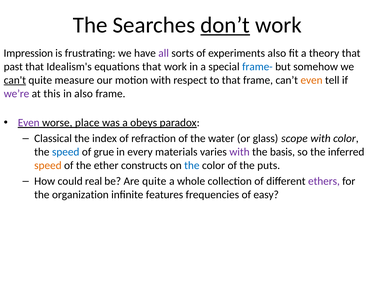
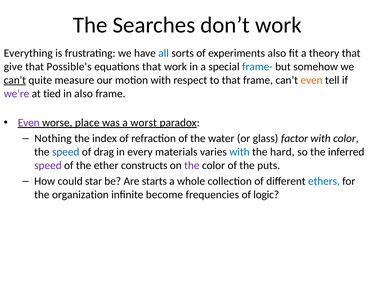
don’t underline: present -> none (225, 25)
Impression: Impression -> Everything (28, 53)
all colour: purple -> blue (164, 53)
past: past -> give (13, 67)
Idealism's: Idealism's -> Possible's (69, 67)
this: this -> tied (52, 94)
obeys: obeys -> worst (144, 123)
Classical: Classical -> Nothing (53, 139)
scope: scope -> factor (295, 139)
grue: grue -> drag (104, 152)
with colour: purple -> blue (239, 152)
basis: basis -> hard (282, 152)
speed colour: orange -> purple (48, 166)
the colour: blue -> purple (192, 166)
real: real -> star (94, 181)
Are quite: quite -> starts (154, 181)
ethers colour: purple -> blue (324, 181)
features: features -> become (164, 195)
easy: easy -> logic (266, 195)
